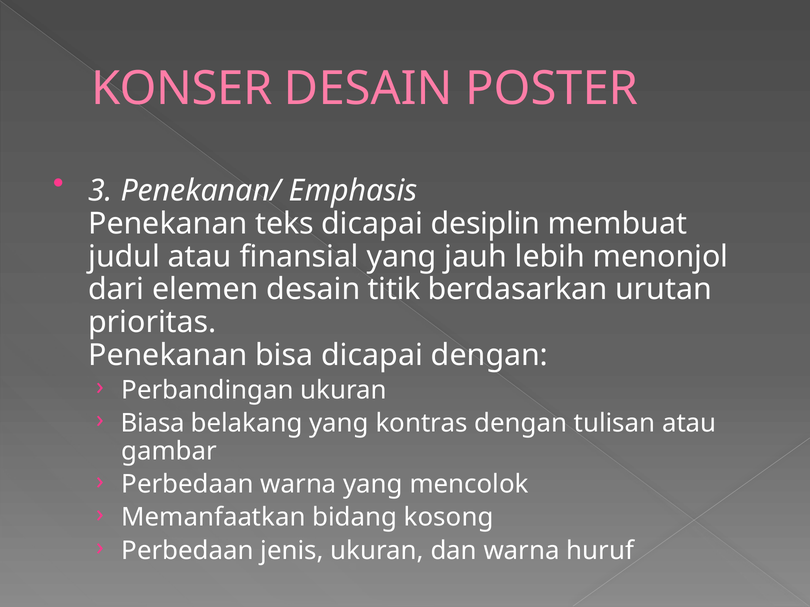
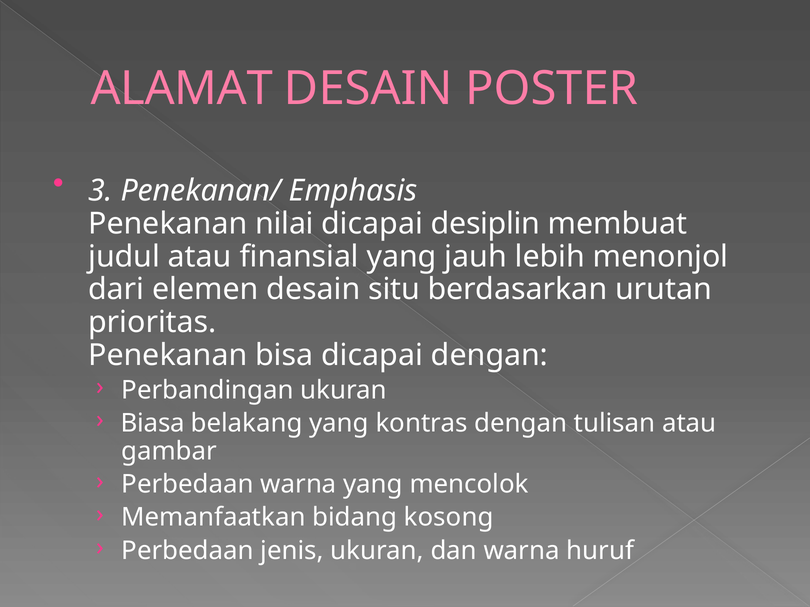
KONSER: KONSER -> ALAMAT (182, 89)
teks: teks -> nilai (285, 224)
titik: titik -> situ (394, 290)
